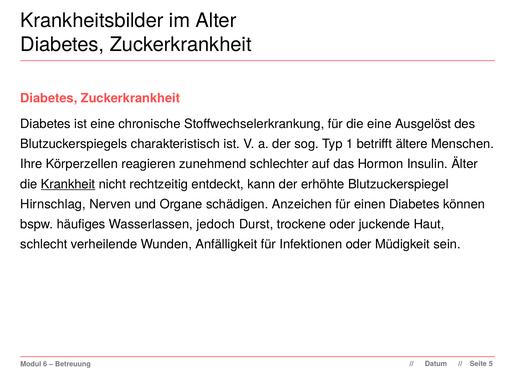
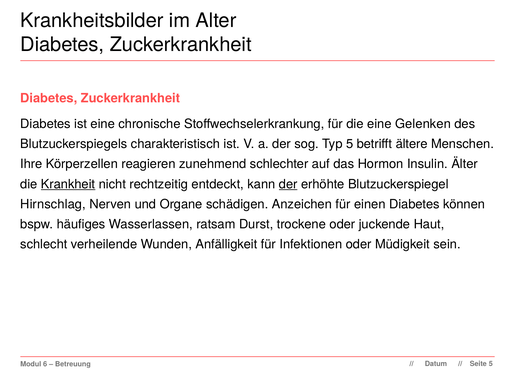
Ausgelöst: Ausgelöst -> Gelenken (423, 124)
Typ 1: 1 -> 5 (350, 144)
der underline: none -> present (288, 184)
jedoch: jedoch -> ratsam (216, 224)
